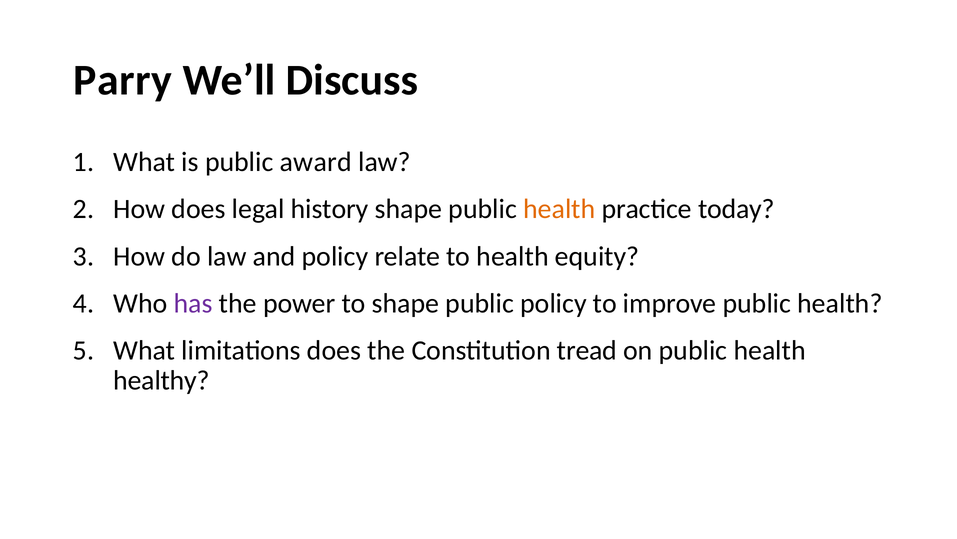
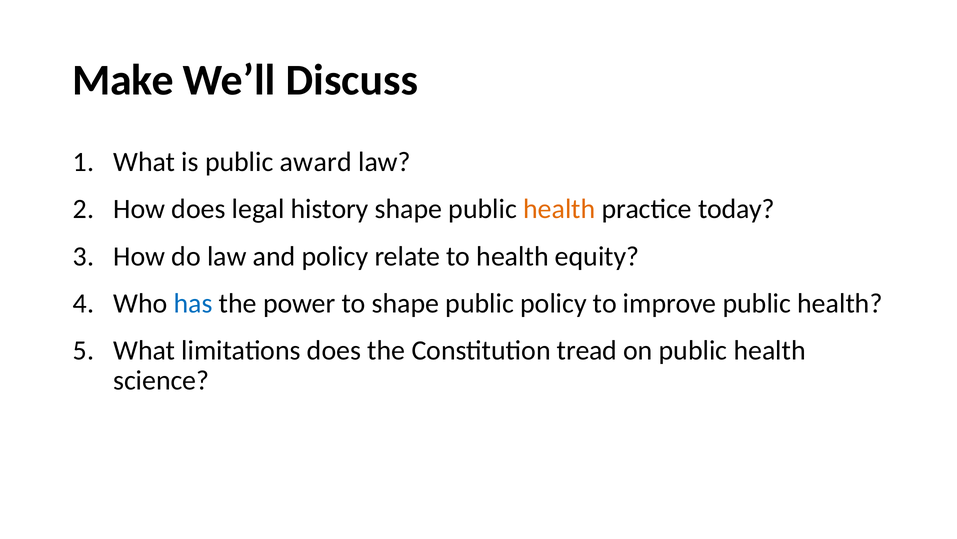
Parry: Parry -> Make (123, 80)
has colour: purple -> blue (193, 303)
healthy: healthy -> science (161, 380)
